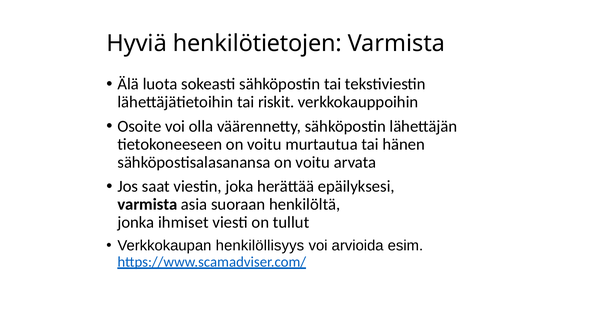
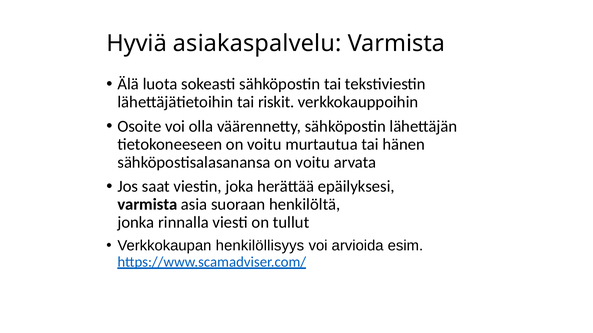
henkilötietojen: henkilötietojen -> asiakaspalvelu (257, 44)
ihmiset: ihmiset -> rinnalla (183, 223)
